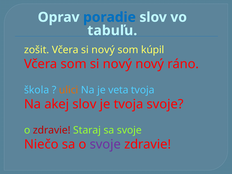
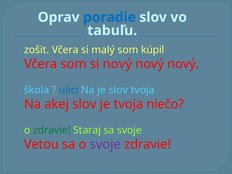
Včera si nový: nový -> malý (103, 50)
ráno: ráno -> nový (183, 64)
ulici colour: orange -> blue (69, 90)
je veta: veta -> slov (118, 90)
tvoja svoje: svoje -> niečo (165, 104)
zdravie colour: red -> green (52, 130)
Niečo: Niečo -> Vetou (41, 144)
